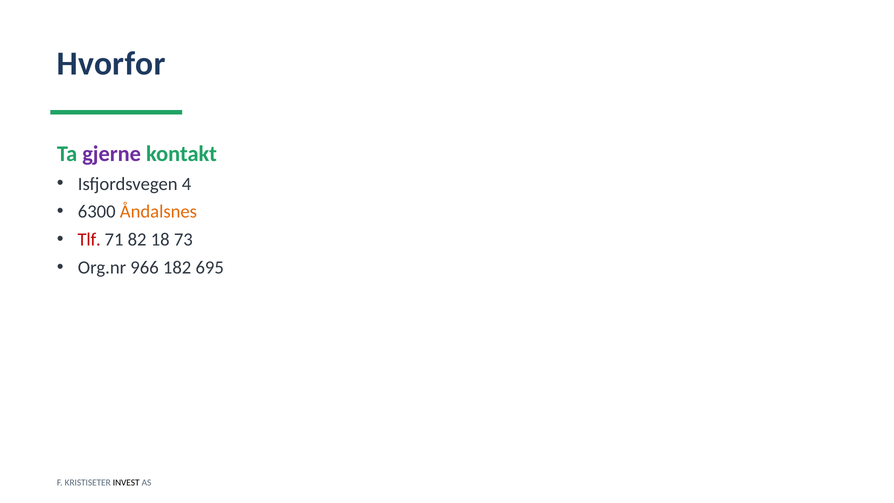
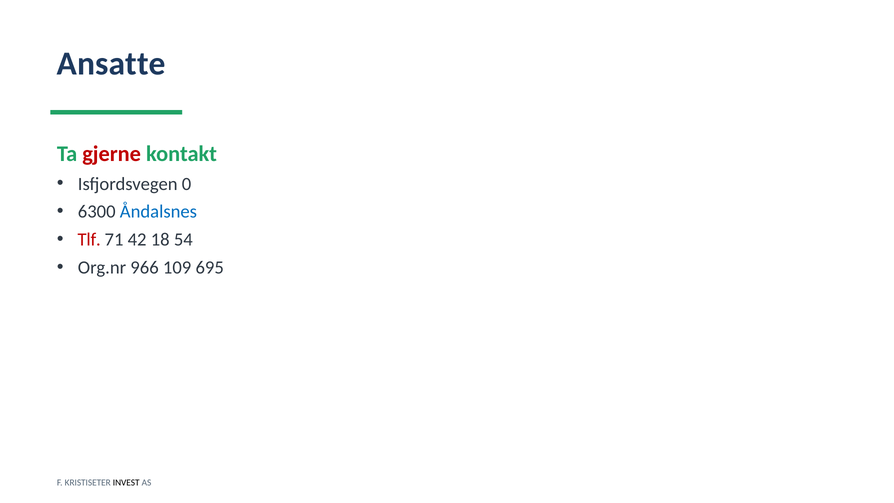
Hvorfor: Hvorfor -> Ansatte (111, 64)
gjerne colour: purple -> red (112, 154)
4: 4 -> 0 (187, 184)
Åndalsnes colour: orange -> blue (158, 212)
82: 82 -> 42 (137, 240)
73: 73 -> 54 (183, 240)
182: 182 -> 109 (177, 268)
